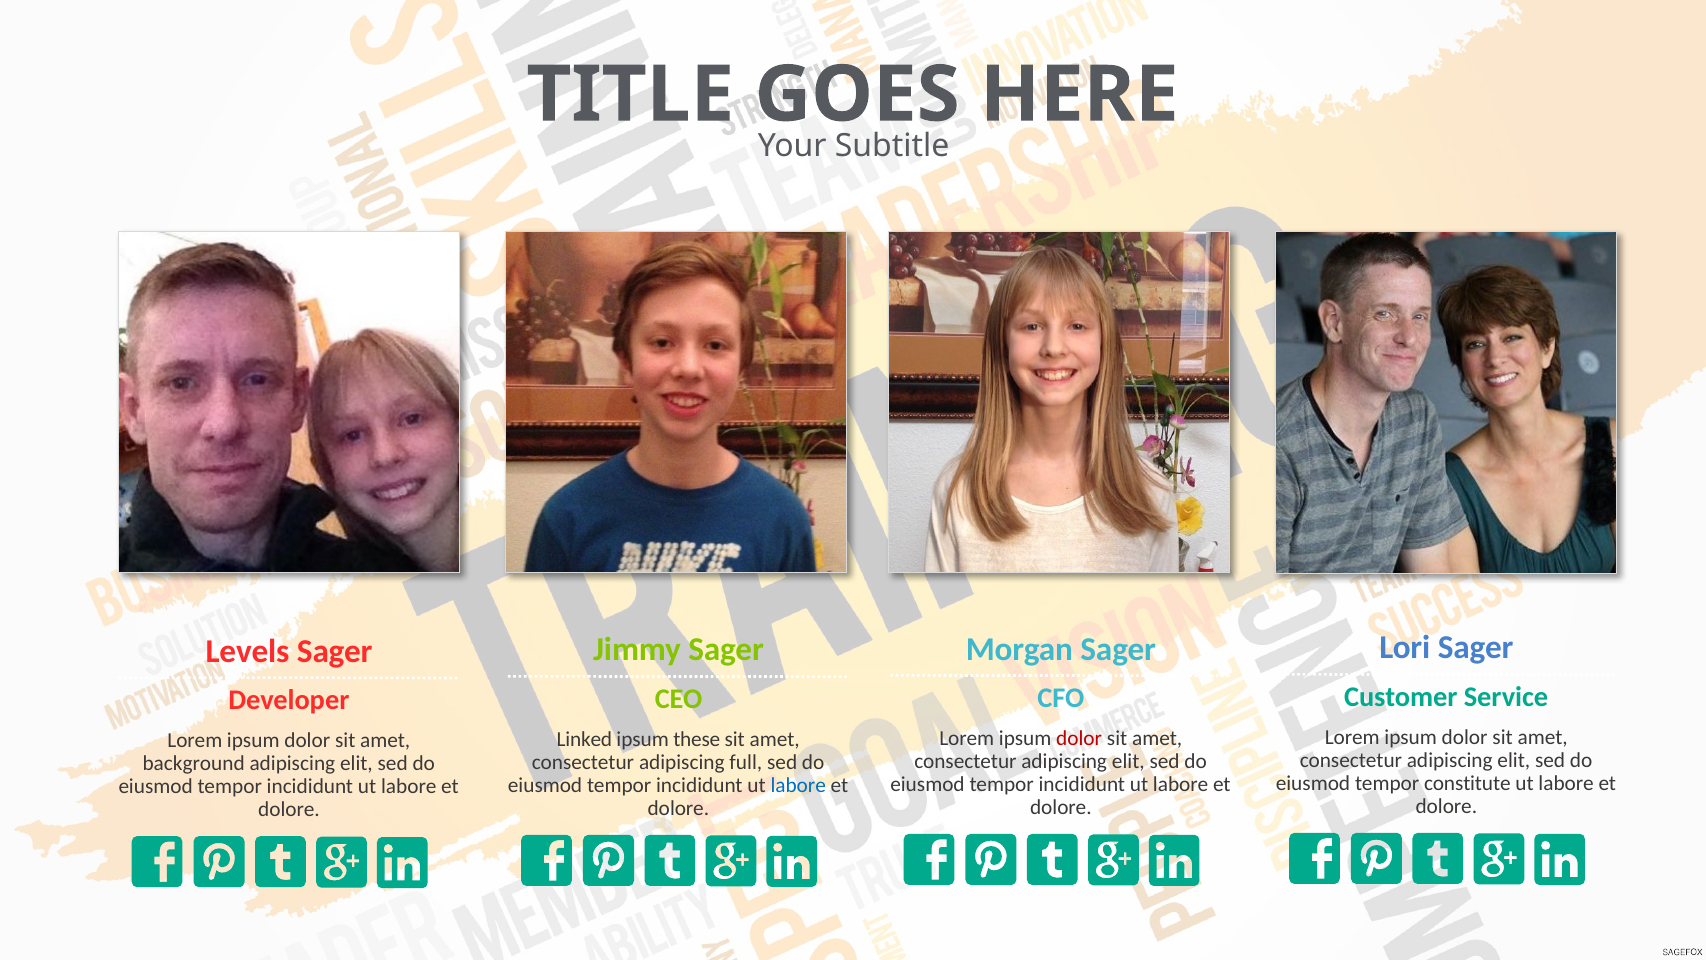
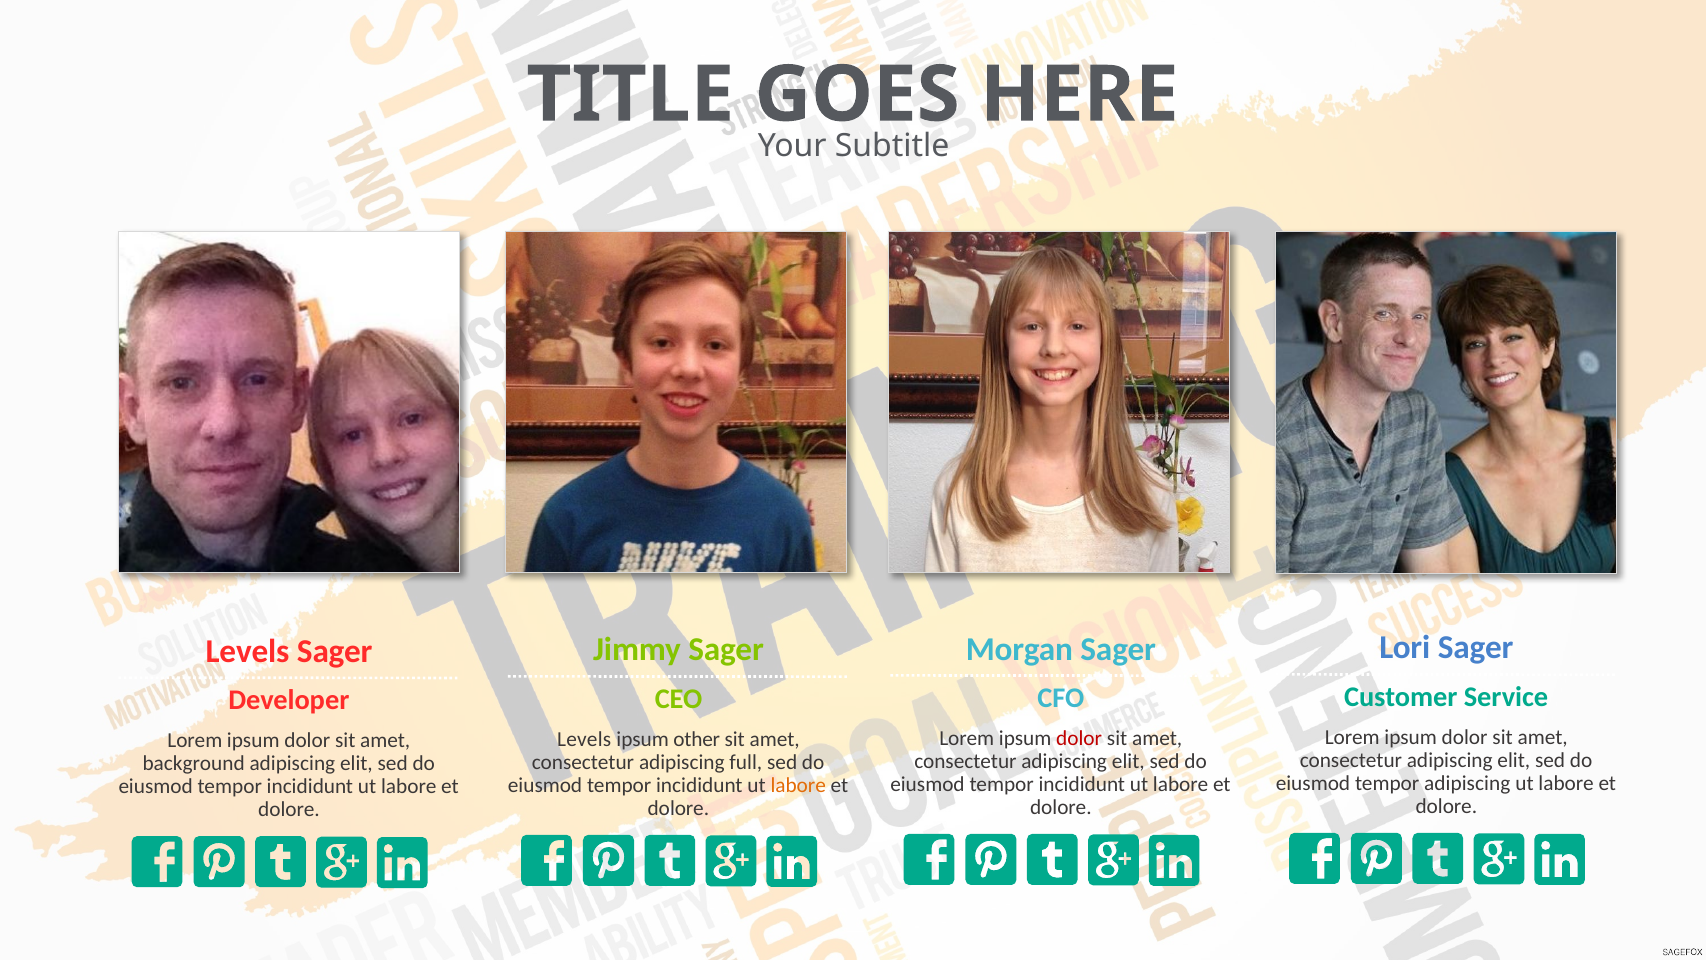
Linked: Linked -> Levels (584, 739)
these: these -> other (697, 739)
tempor constitute: constitute -> adipiscing (1467, 783)
labore colour: blue -> orange (798, 785)
